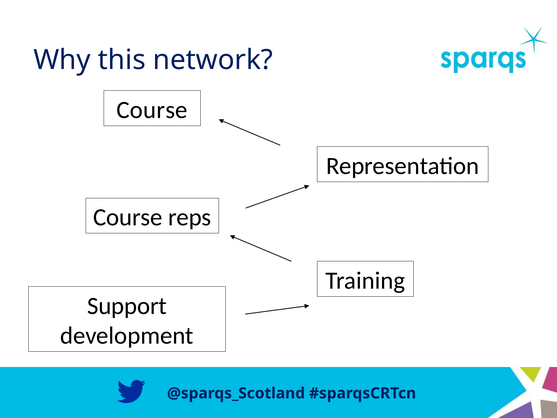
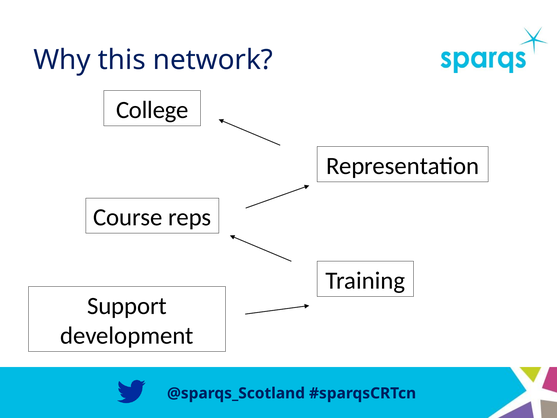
Course: Course -> College (152, 110)
